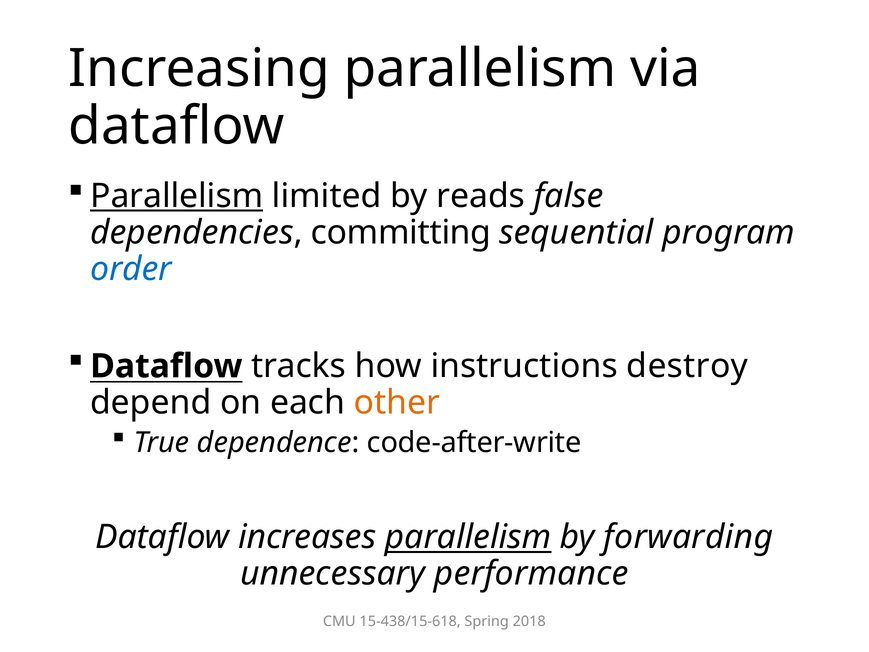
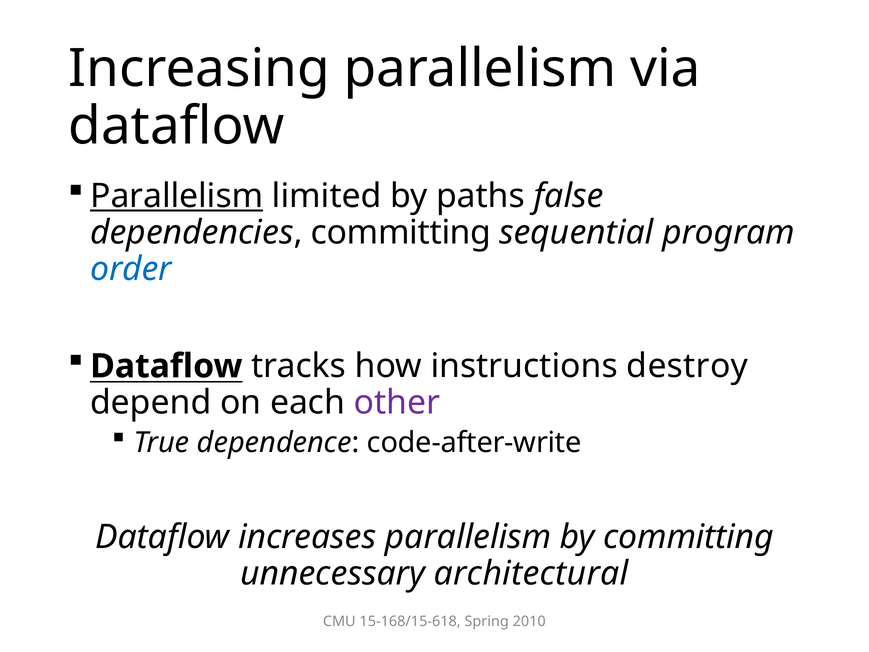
reads: reads -> paths (481, 196)
other colour: orange -> purple (397, 403)
parallelism underline: present -> none (468, 537)
by forwarding: forwarding -> committing (689, 537)
performance: performance -> architectural (531, 574)
15-438/15-618: 15-438/15-618 -> 15-168/15-618 (410, 621)
2018: 2018 -> 2010 (529, 621)
